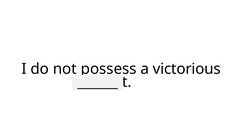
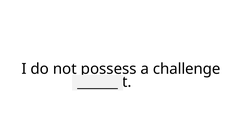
victorious: victorious -> challenge (187, 69)
